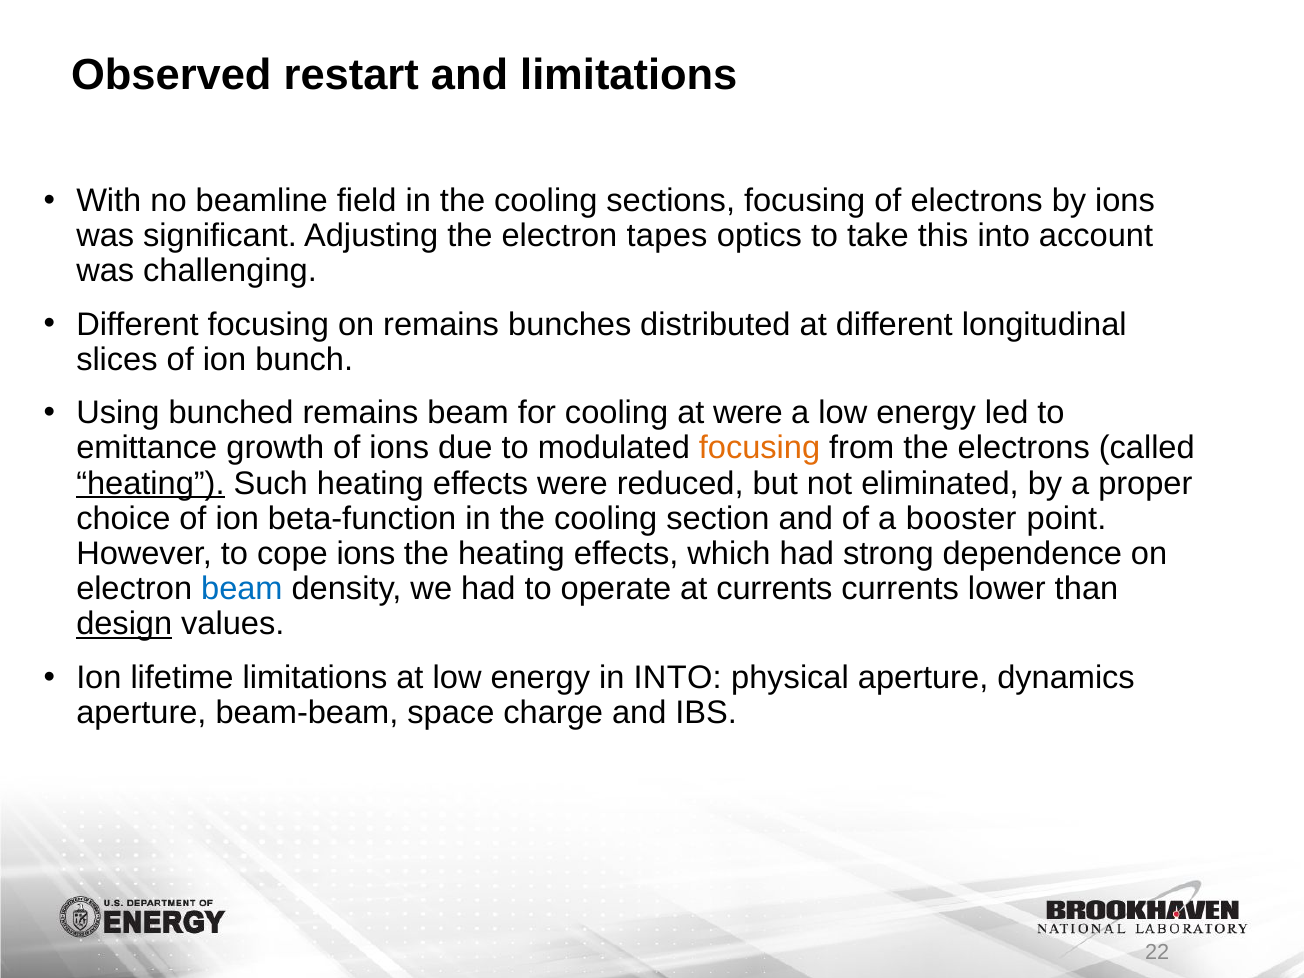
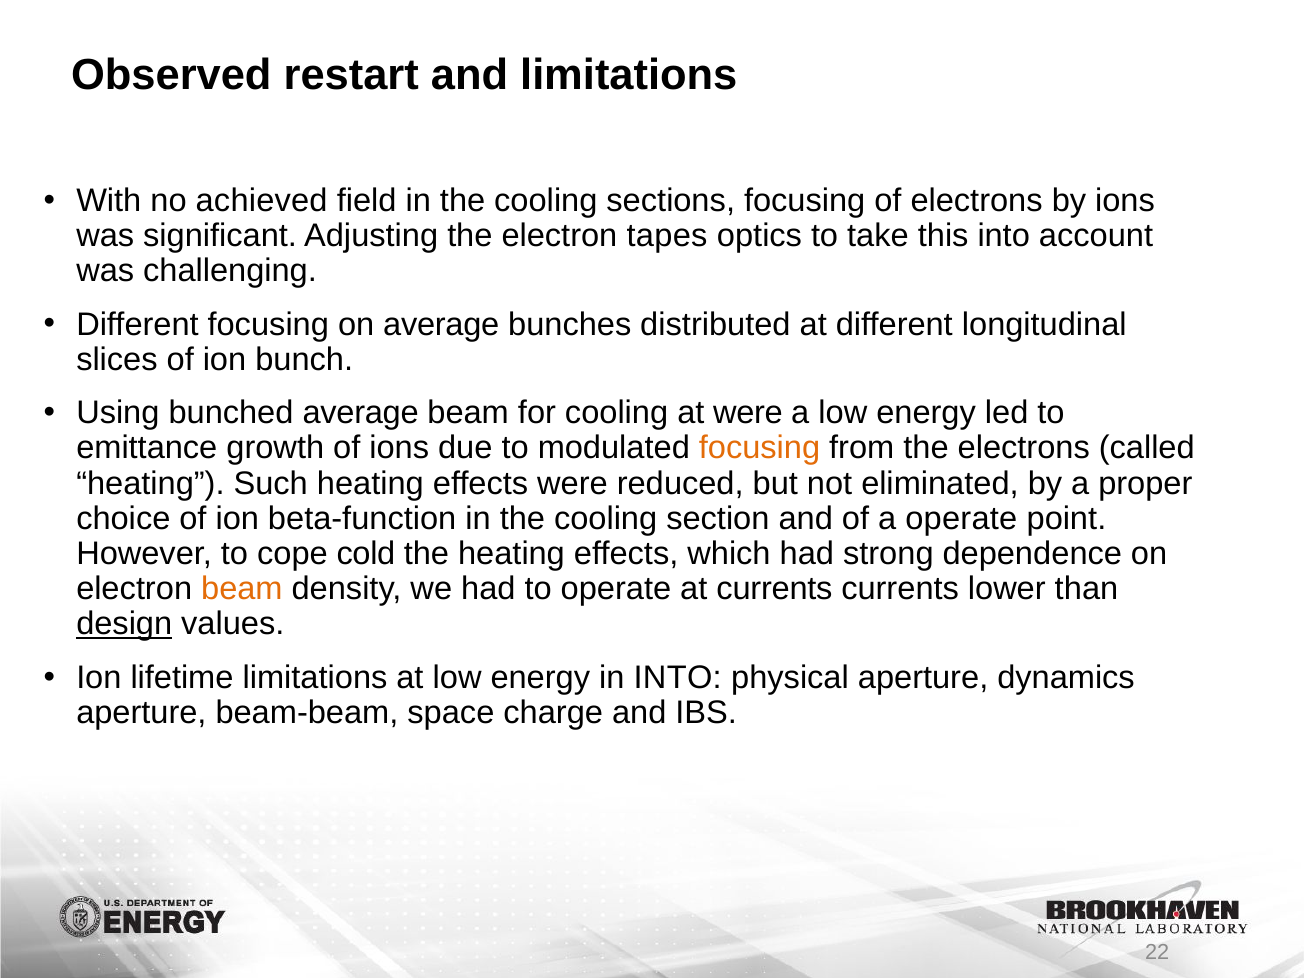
beamline: beamline -> achieved (262, 201)
on remains: remains -> average (441, 324)
bunched remains: remains -> average (361, 413)
heating underline: present -> none (150, 483)
a booster: booster -> operate (961, 519)
cope ions: ions -> cold (366, 554)
beam colour: blue -> orange (242, 589)
